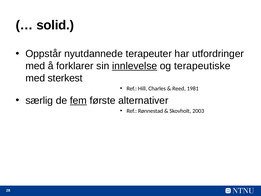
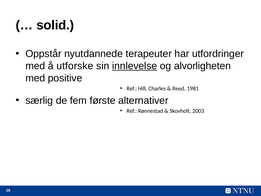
forklarer: forklarer -> utforske (75, 66)
terapeutiske: terapeutiske -> alvorligheten (202, 66)
sterkest: sterkest -> positive (65, 78)
fem underline: present -> none (78, 100)
